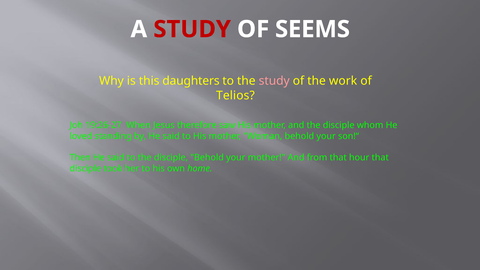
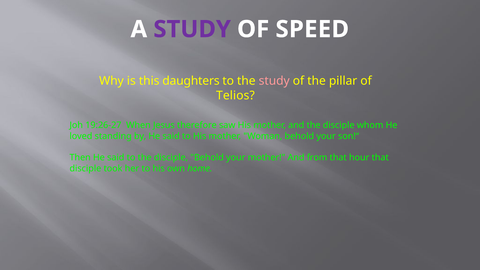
STUDY colour: red -> purple (192, 29)
SEEMS: SEEMS -> SPEED (312, 29)
work: work -> pillar (343, 81)
